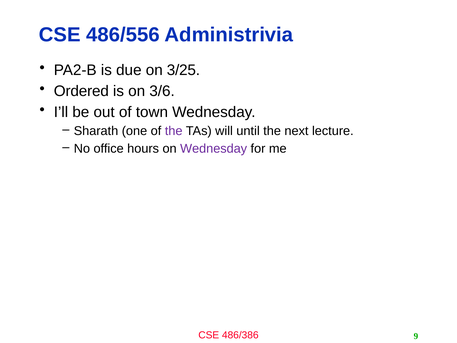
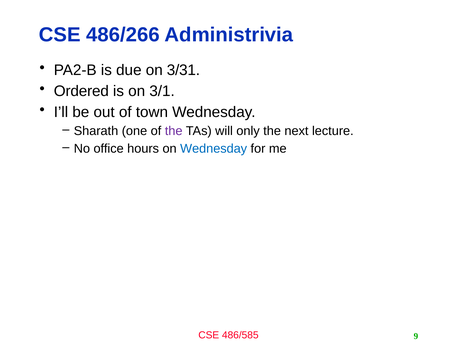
486/556: 486/556 -> 486/266 (123, 35)
3/25: 3/25 -> 3/31 (183, 70)
3/6: 3/6 -> 3/1 (162, 91)
until: until -> only (248, 131)
Wednesday colour: purple -> blue (214, 149)
486/386: 486/386 -> 486/585 (240, 335)
